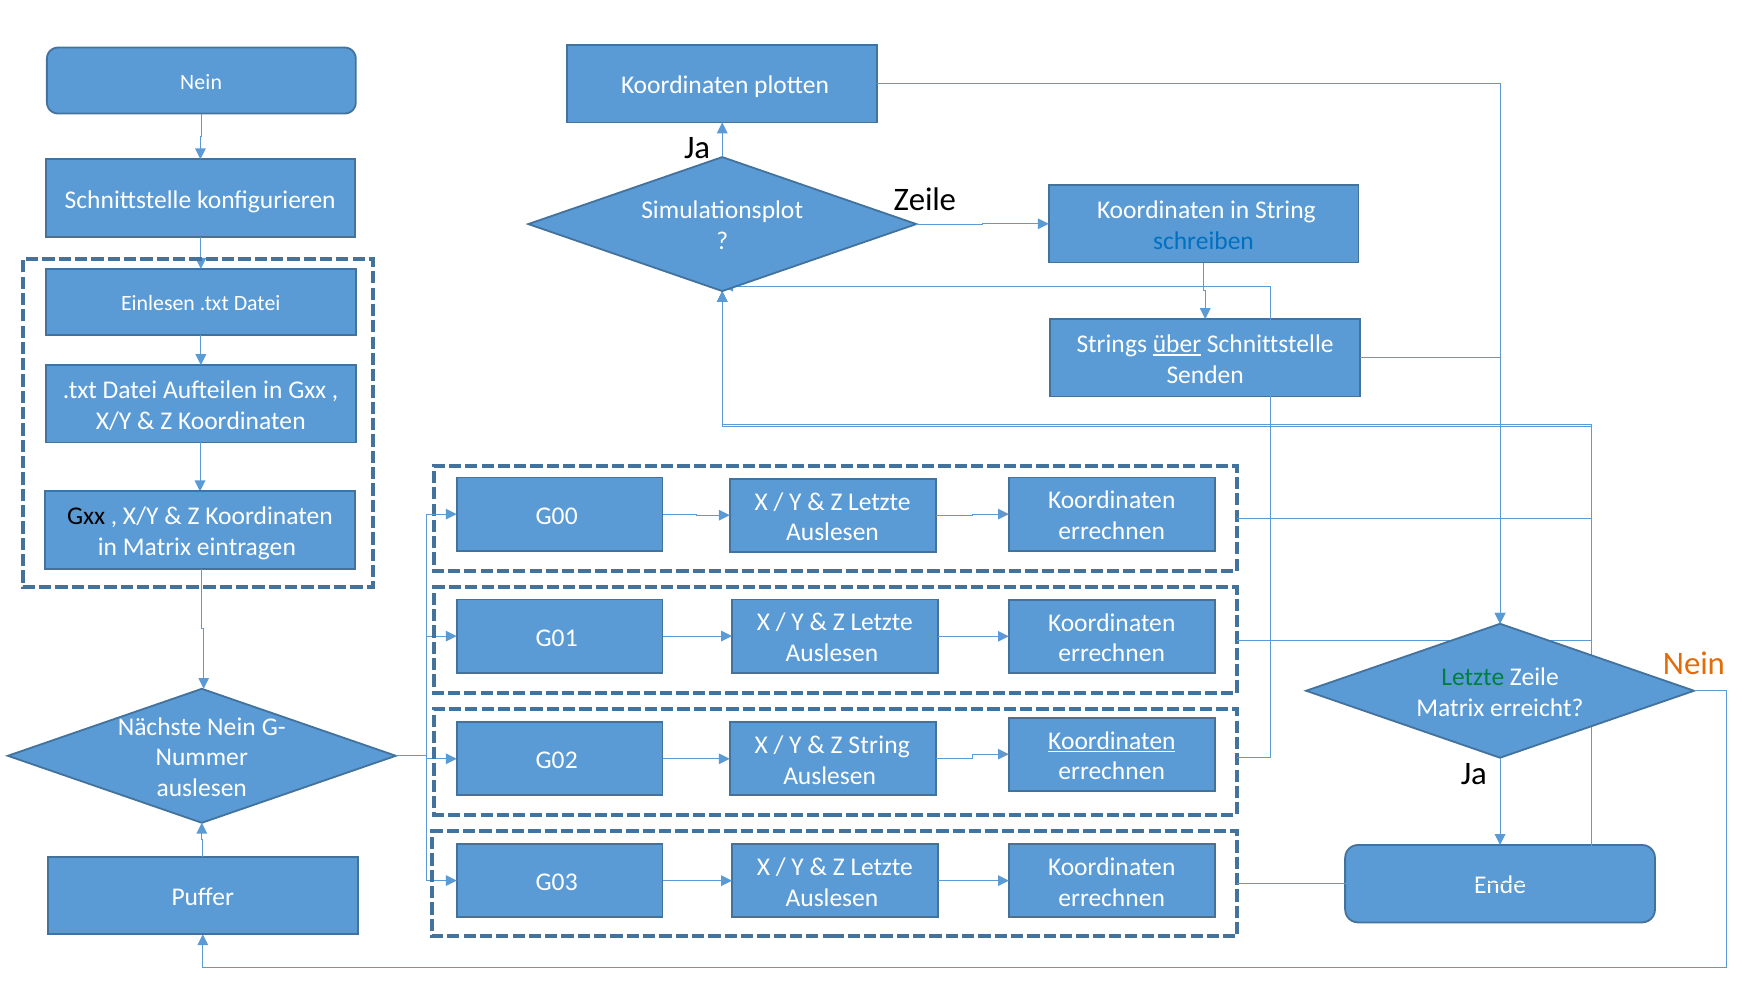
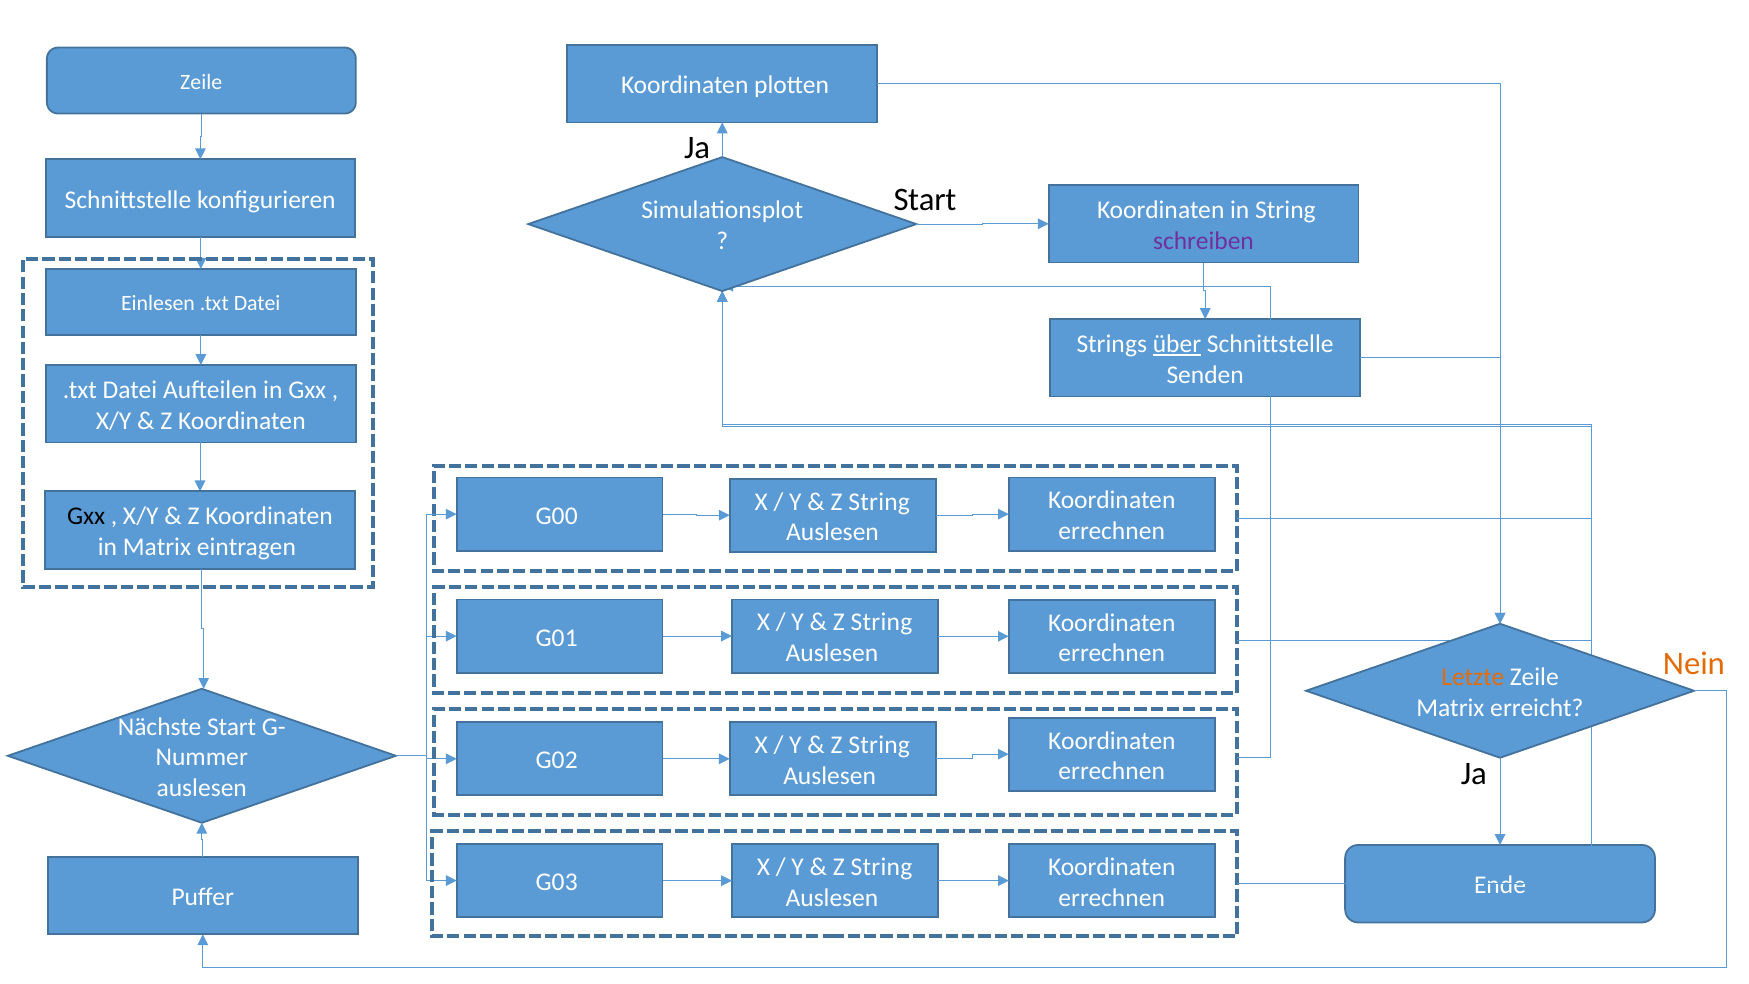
Nein: Nein -> Zeile (201, 82)
Zeile: Zeile -> Start (925, 199)
schreiben colour: blue -> purple (1203, 241)
Letzte: Letzte -> String (879, 502)
Letzte: Letzte -> String (881, 622)
Letzte colour: green -> orange (1473, 677)
Nächste Nein: Nein -> Start (232, 727)
Koordinaten underline: present -> none (1112, 741)
Letzte: Letzte -> String (881, 867)
